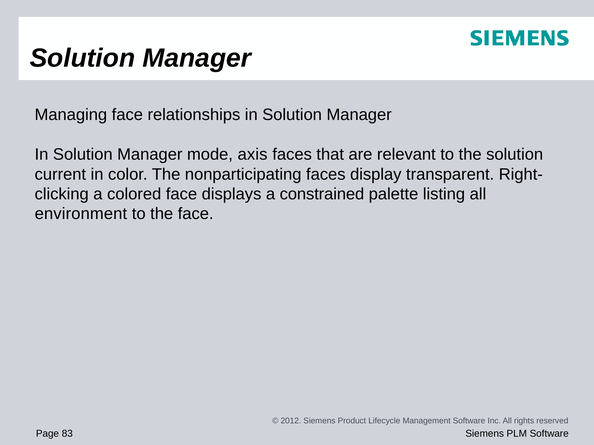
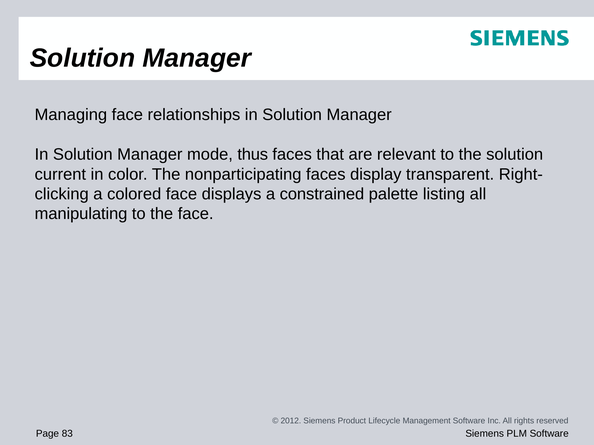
axis: axis -> thus (253, 155)
environment: environment -> manipulating (81, 214)
